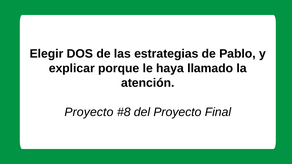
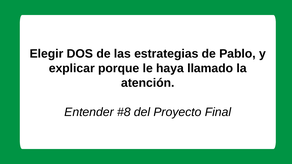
Proyecto: Proyecto -> Entender (89, 112)
